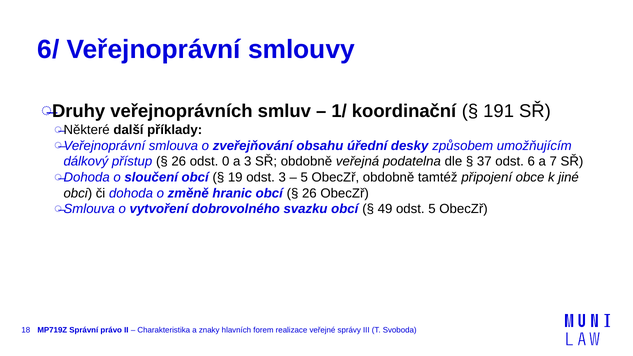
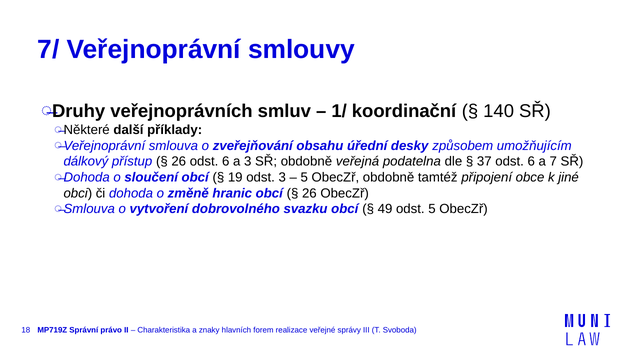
6/: 6/ -> 7/ (48, 50)
191: 191 -> 140 (499, 111)
26 odst 0: 0 -> 6 (226, 162)
